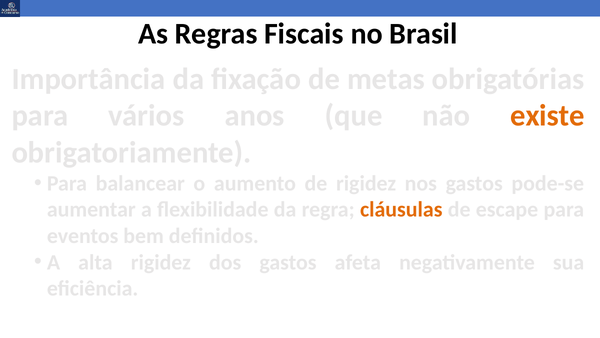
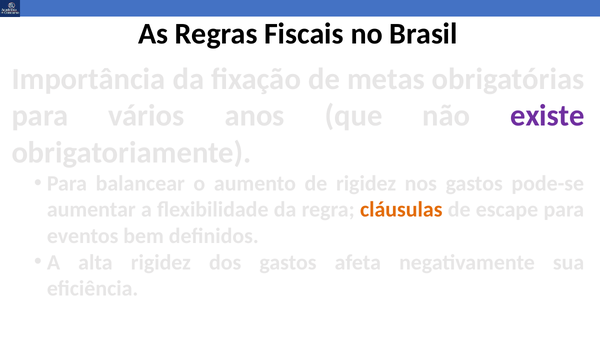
existe colour: orange -> purple (547, 116)
